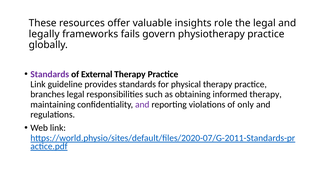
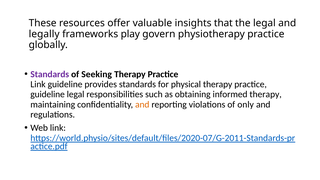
role: role -> that (223, 23)
fails: fails -> play (130, 34)
External: External -> Seeking (97, 74)
branches: branches -> guideline (48, 94)
and colour: purple -> orange (142, 104)
